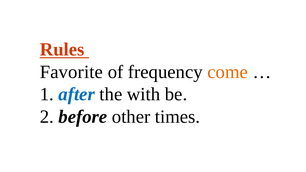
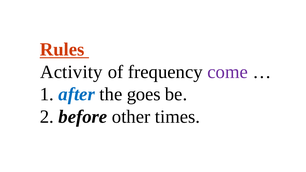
Favorite: Favorite -> Activity (71, 72)
come colour: orange -> purple (228, 72)
with: with -> goes (144, 94)
